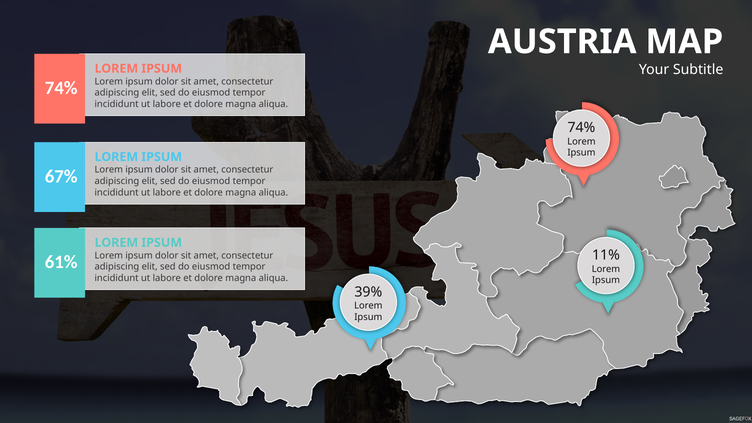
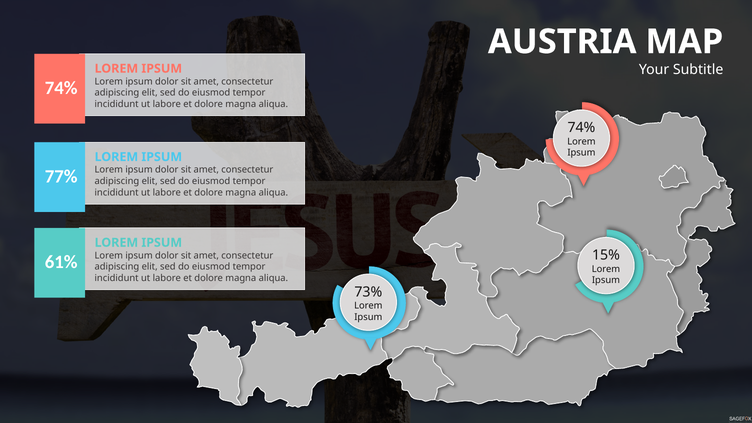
67%: 67% -> 77% (61, 176)
11%: 11% -> 15% (606, 255)
39%: 39% -> 73% (368, 292)
